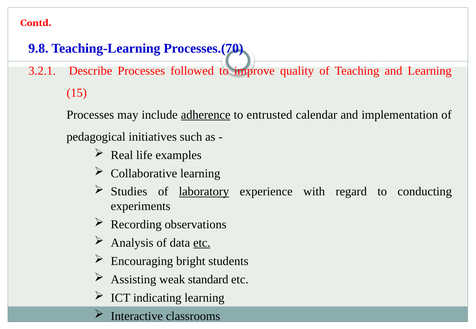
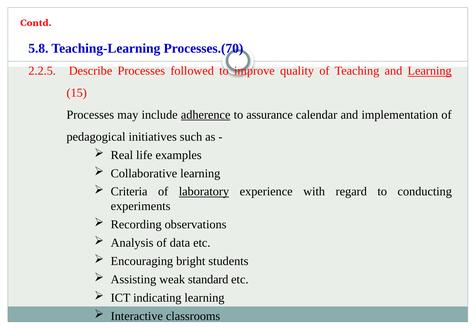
9.8: 9.8 -> 5.8 (38, 48)
3.2.1: 3.2.1 -> 2.2.5 (42, 71)
Learning underline: none -> present (430, 71)
entrusted: entrusted -> assurance (270, 115)
Studies: Studies -> Criteria (129, 192)
etc underline: present -> none (202, 243)
